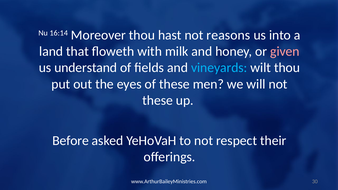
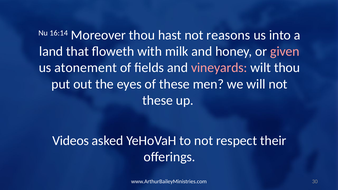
understand: understand -> atonement (86, 68)
vineyards colour: light blue -> pink (219, 68)
Before: Before -> Videos (71, 141)
